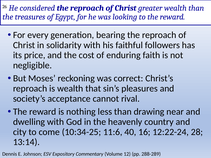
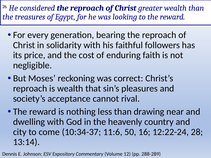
10:34-25: 10:34-25 -> 10:34-37 (81, 132)
40: 40 -> 50 (130, 132)
